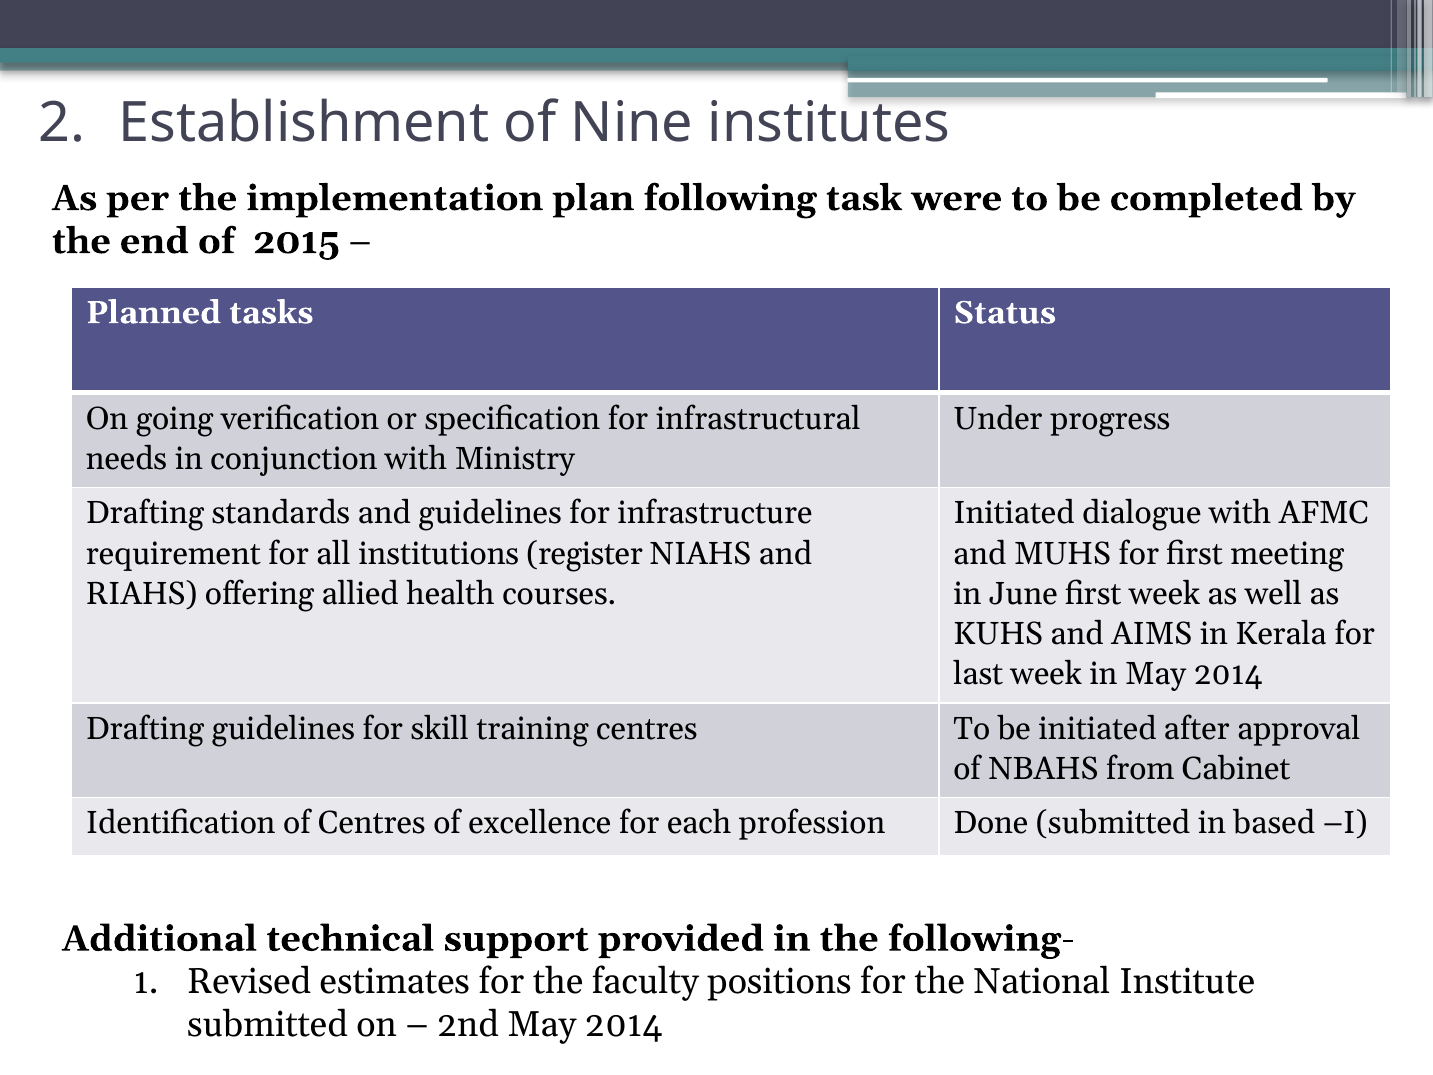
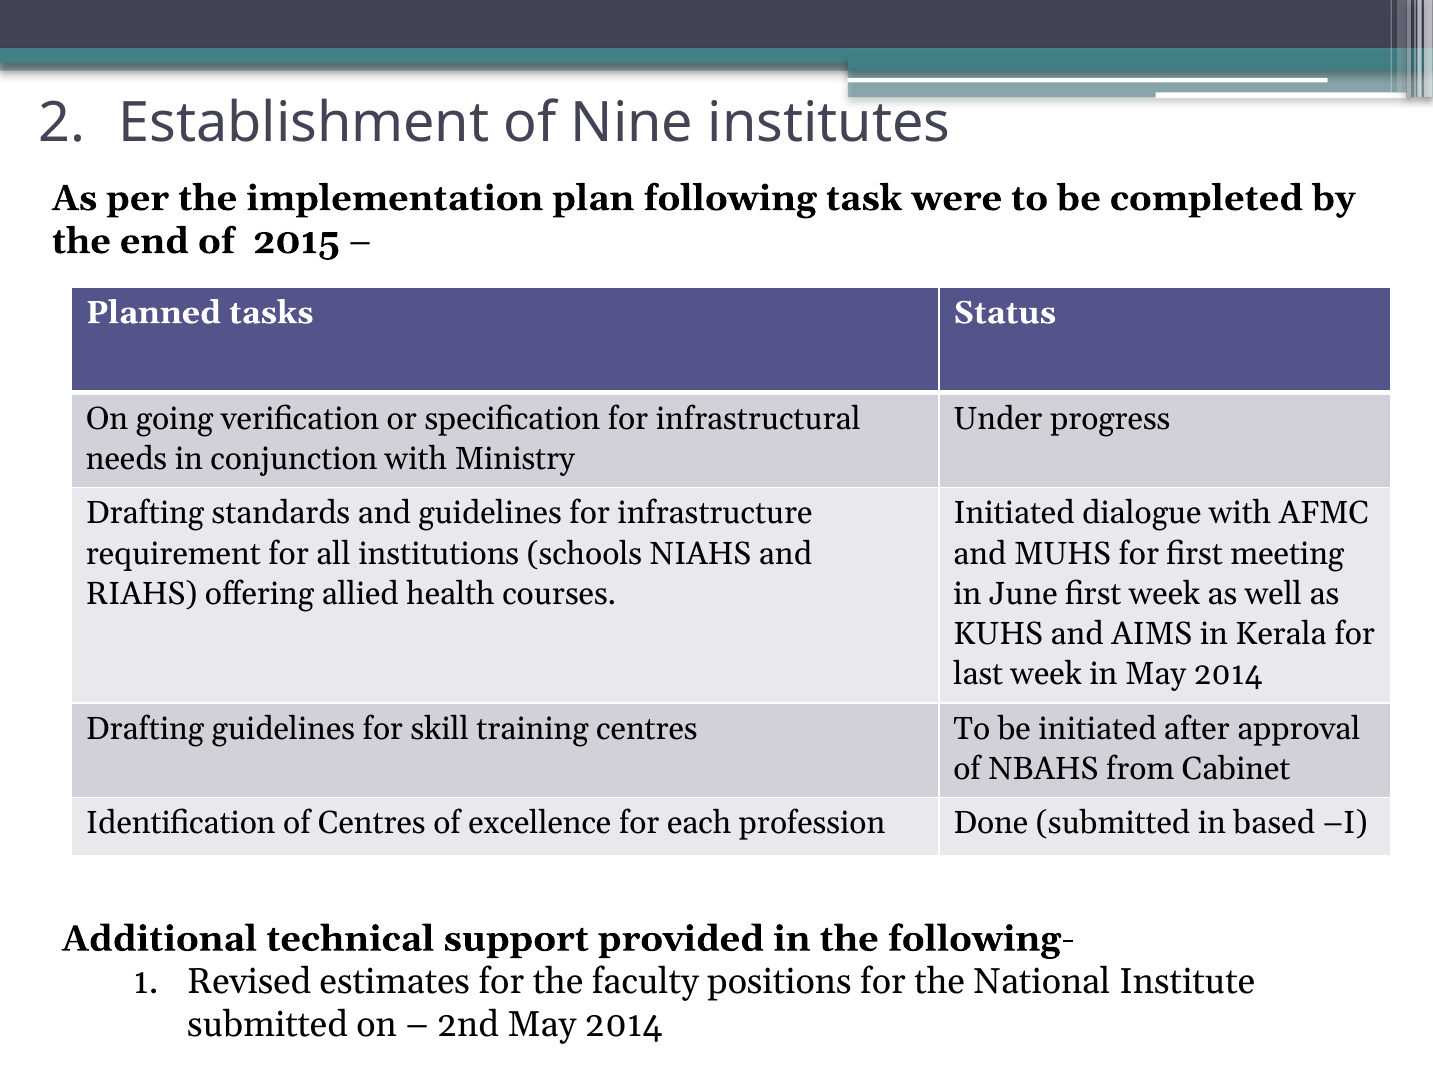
register: register -> schools (584, 554)
